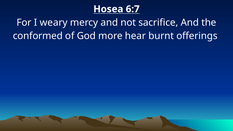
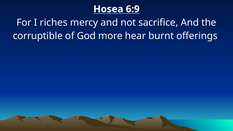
6:7: 6:7 -> 6:9 (133, 9)
weary: weary -> riches (54, 22)
conformed: conformed -> corruptible (38, 36)
